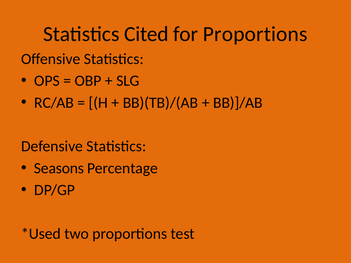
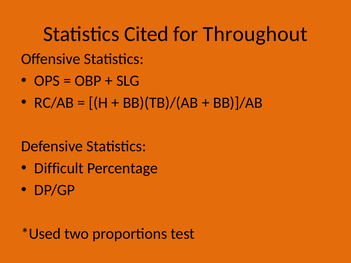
for Proportions: Proportions -> Throughout (255, 34)
Seasons: Seasons -> Difficult (59, 168)
